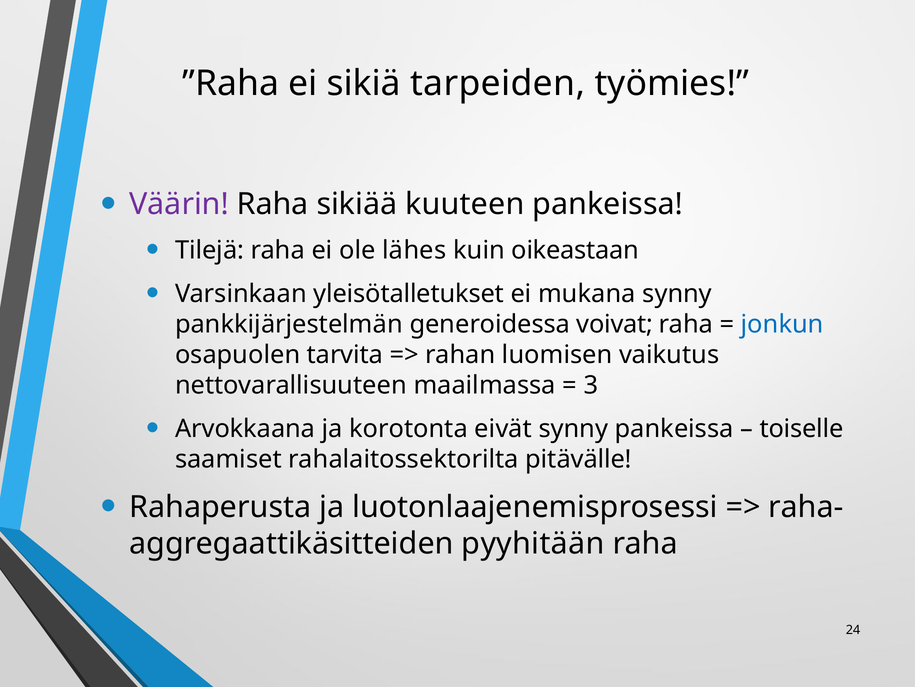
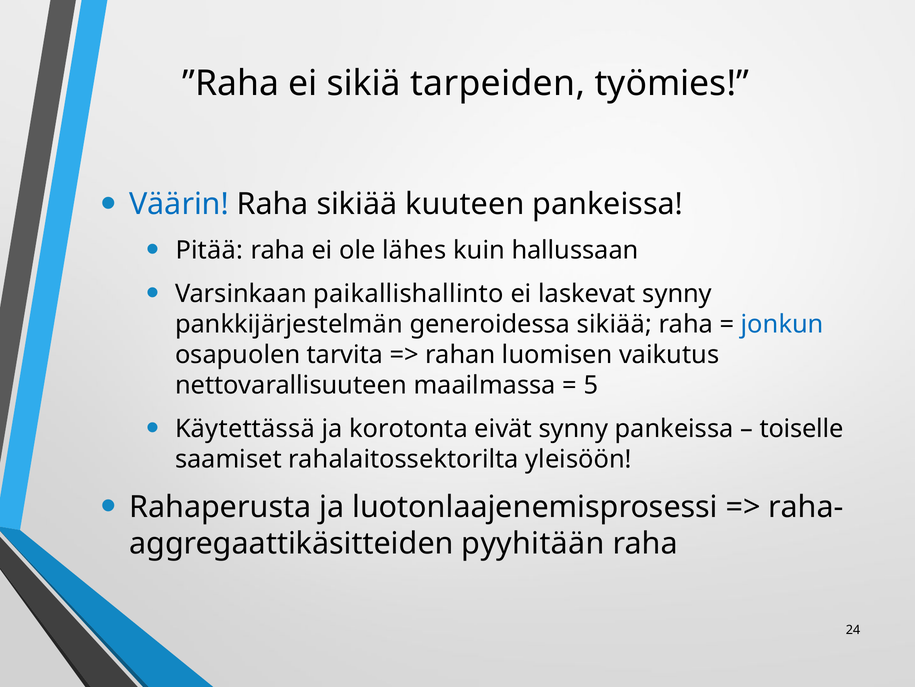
Väärin colour: purple -> blue (179, 204)
Tilejä: Tilejä -> Pitää (209, 250)
oikeastaan: oikeastaan -> hallussaan (575, 250)
yleisötalletukset: yleisötalletukset -> paikallishallinto (409, 293)
mukana: mukana -> laskevat (587, 293)
generoidessa voivat: voivat -> sikiää (614, 324)
3: 3 -> 5 (591, 385)
Arvokkaana: Arvokkaana -> Käytettässä (245, 428)
pitävälle: pitävälle -> yleisöön (579, 459)
